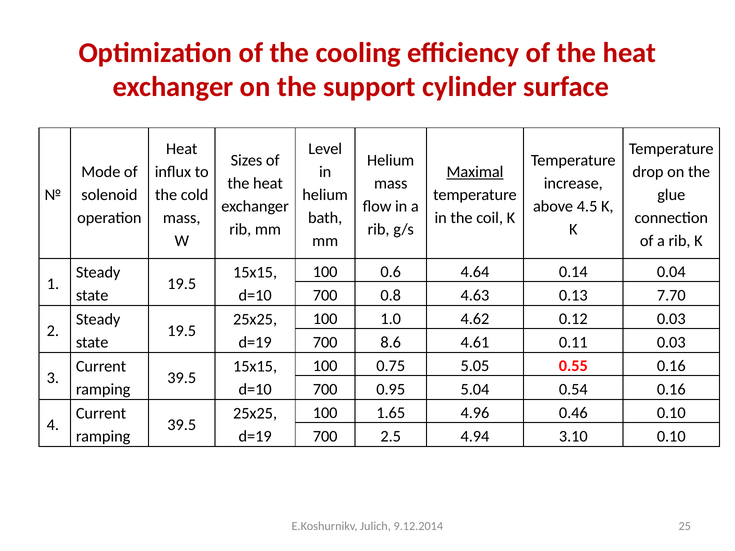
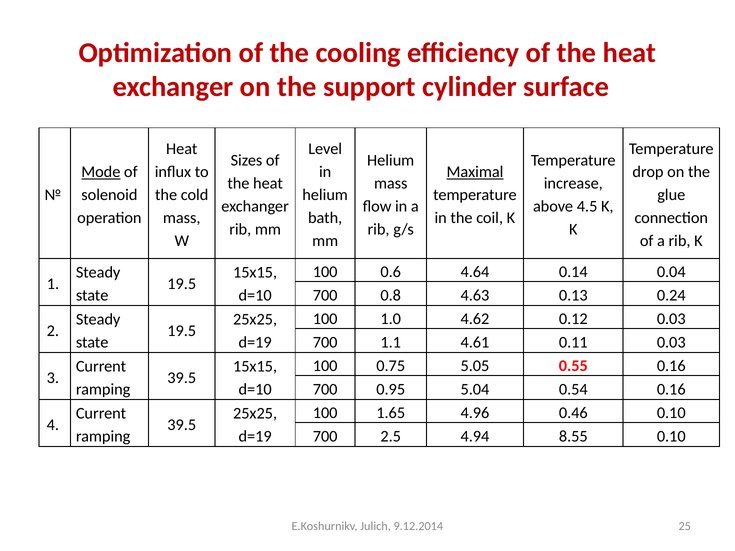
Mode underline: none -> present (101, 172)
7.70: 7.70 -> 0.24 (671, 295)
8.6: 8.6 -> 1.1 (391, 342)
3.10: 3.10 -> 8.55 (573, 437)
